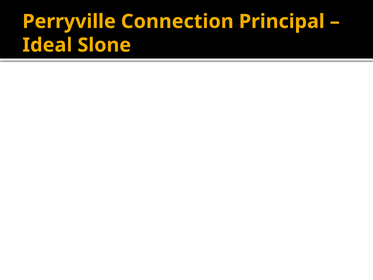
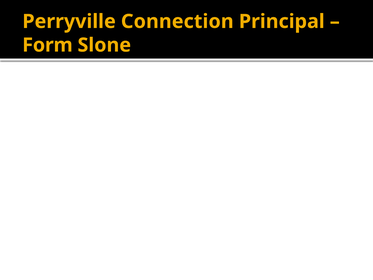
Ideal: Ideal -> Form (47, 45)
